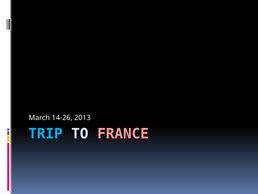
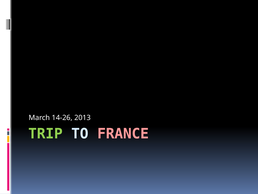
TRIP colour: light blue -> light green (46, 133)
